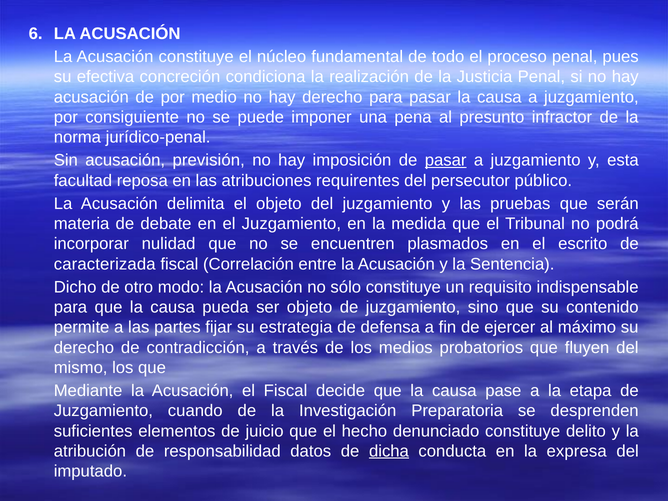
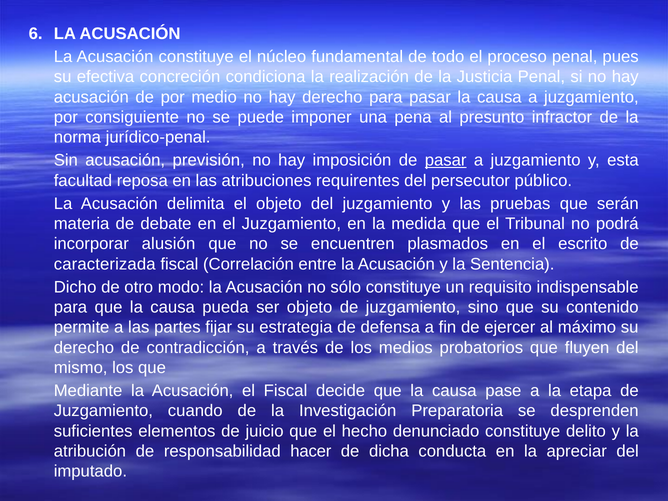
nulidad: nulidad -> alusión (169, 244)
datos: datos -> hacer (311, 451)
dicha underline: present -> none (389, 451)
expresa: expresa -> apreciar (577, 451)
